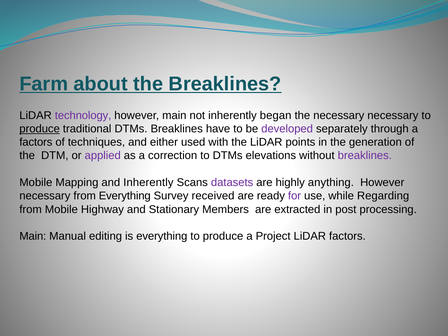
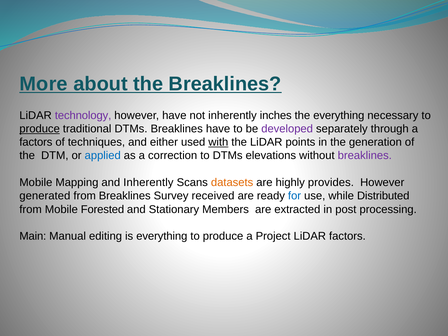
Farm: Farm -> More (44, 84)
however main: main -> have (174, 115)
began: began -> inches (276, 115)
the necessary: necessary -> everything (339, 115)
with underline: none -> present (218, 142)
applied colour: purple -> blue (103, 156)
datasets colour: purple -> orange (232, 183)
anything: anything -> provides (331, 183)
necessary: necessary -> generated (45, 196)
from Everything: Everything -> Breaklines (125, 196)
for colour: purple -> blue (295, 196)
Regarding: Regarding -> Distributed (383, 196)
Highway: Highway -> Forested (102, 209)
